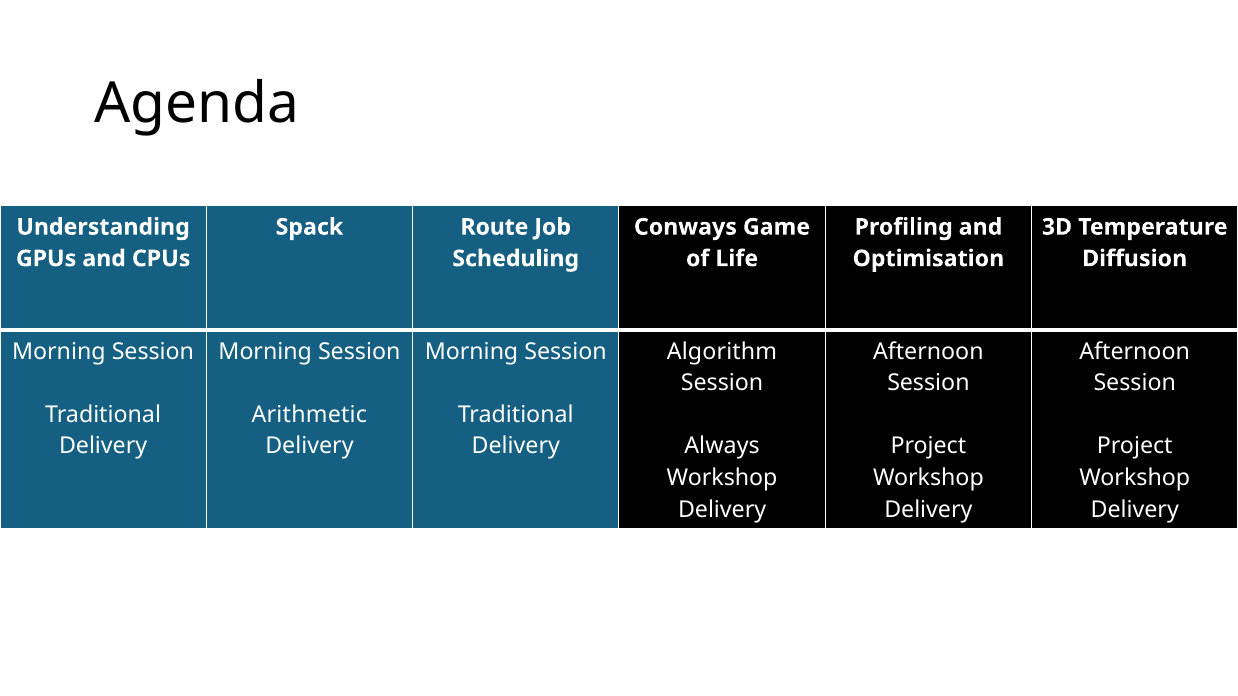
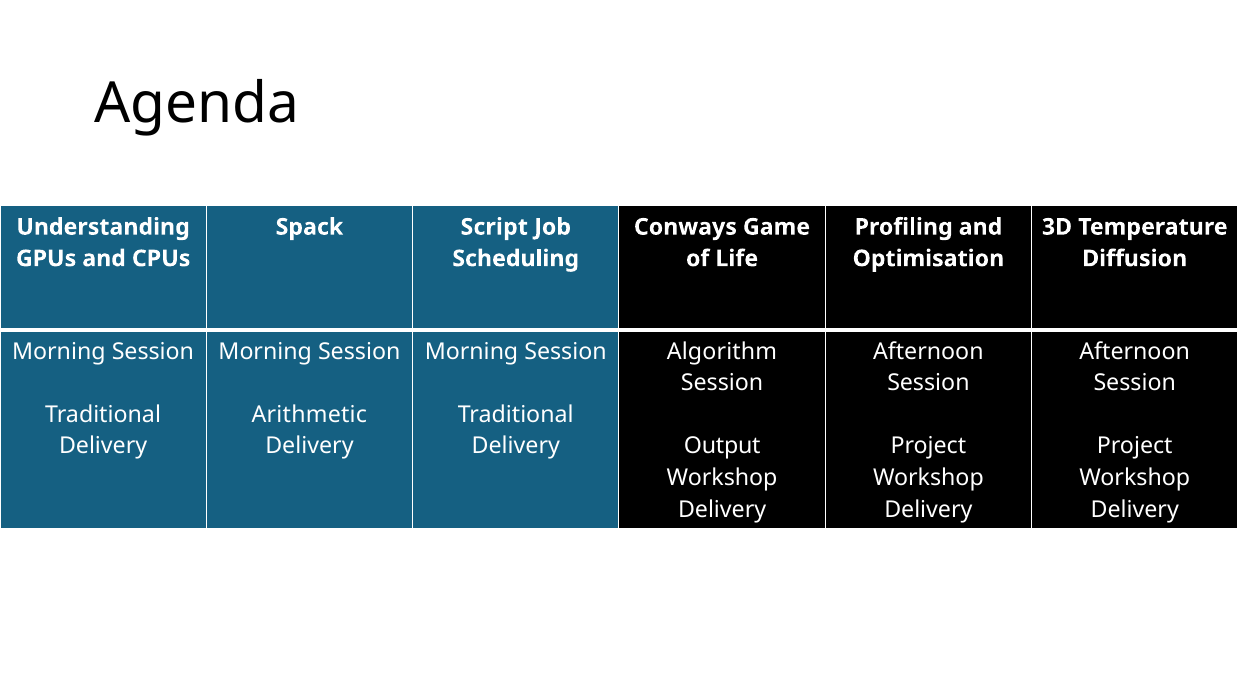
Route: Route -> Script (494, 227)
Always: Always -> Output (722, 446)
